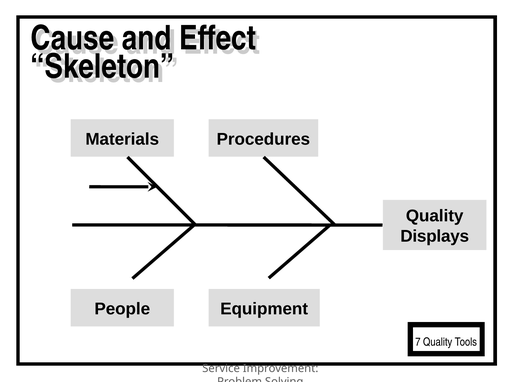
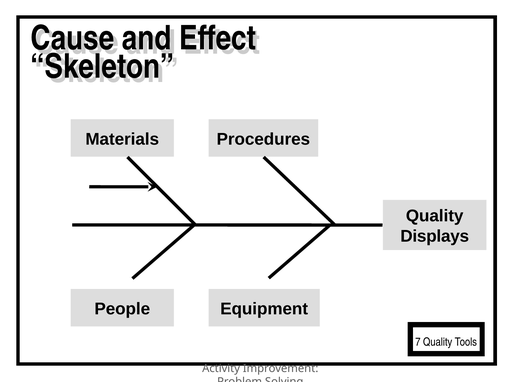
Service: Service -> Activity (221, 369)
